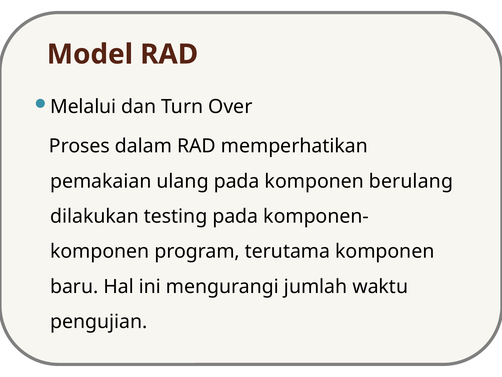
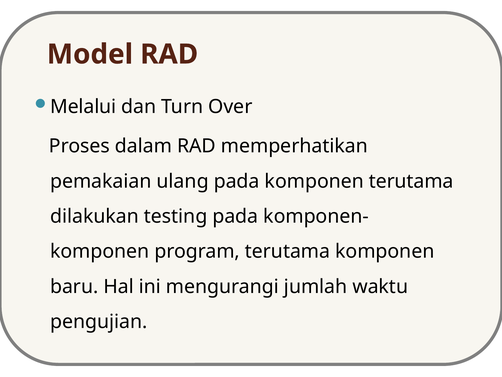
komponen berulang: berulang -> terutama (411, 181)
